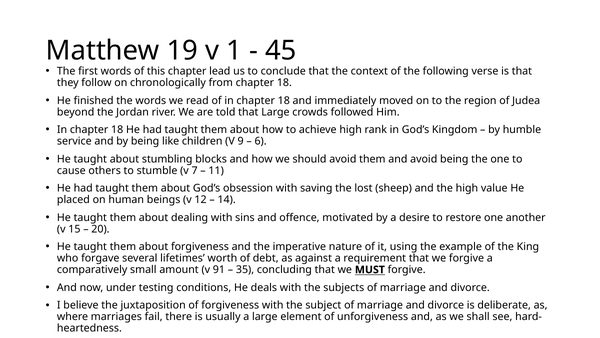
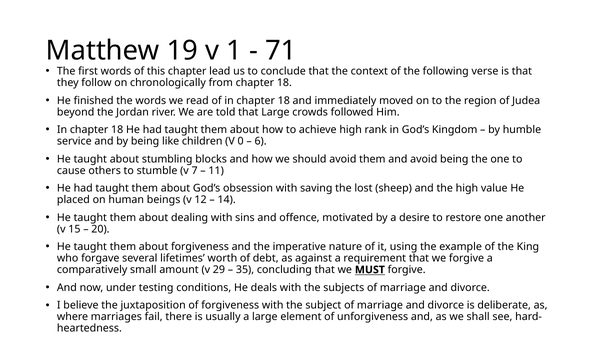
45: 45 -> 71 (281, 50)
9: 9 -> 0 (241, 141)
91: 91 -> 29 (219, 269)
